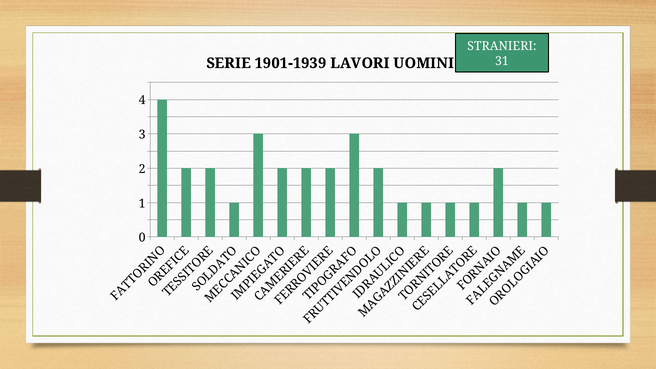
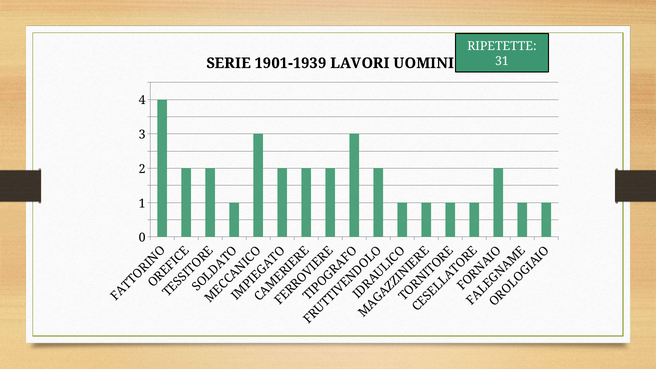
STRANIERI: STRANIERI -> RIPETETTE (502, 46)
